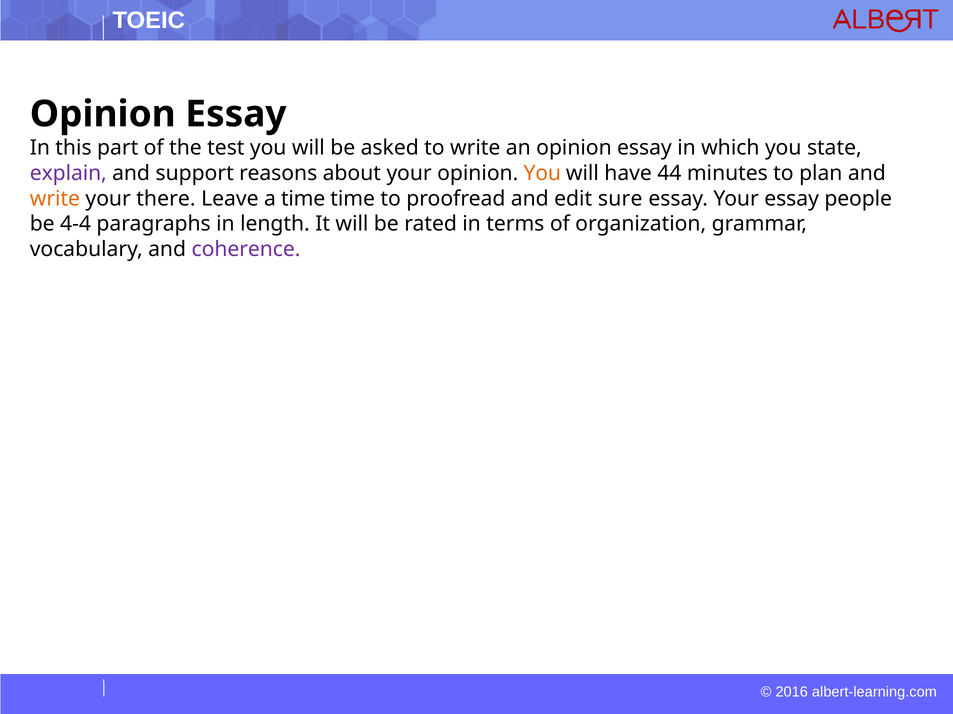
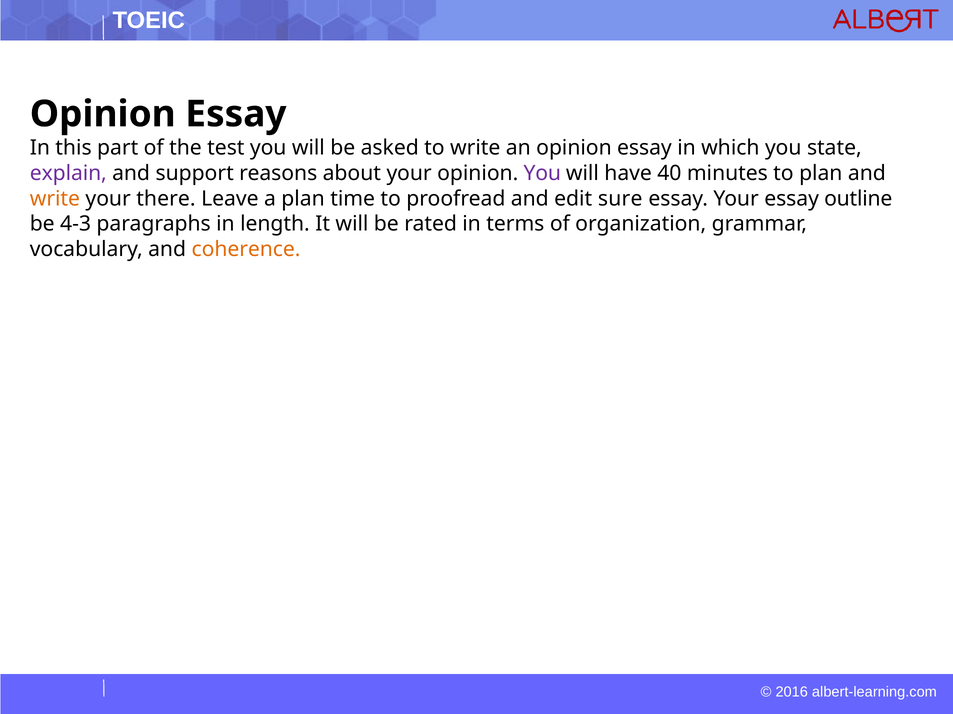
You colour: orange -> purple (542, 173)
44: 44 -> 40 (669, 173)
a time: time -> plan (303, 199)
people: people -> outline (858, 199)
4-4: 4-4 -> 4-3 (76, 224)
coherence colour: purple -> orange (246, 250)
